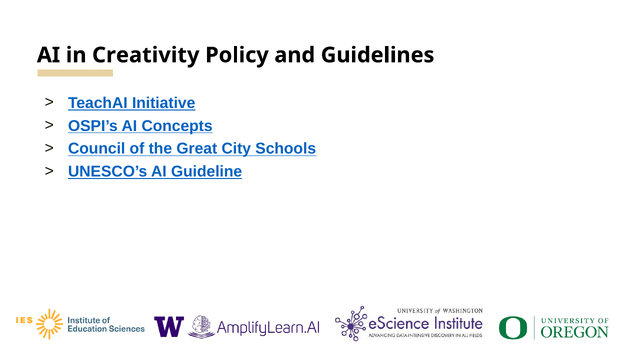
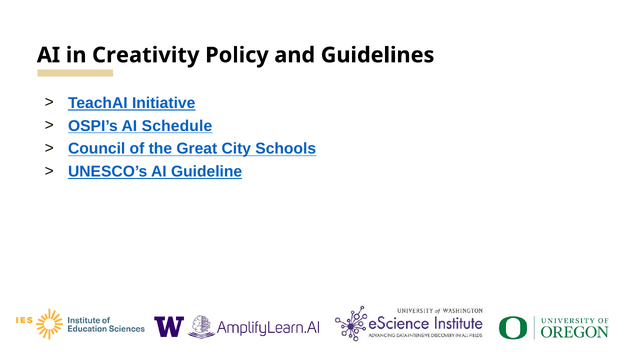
Concepts: Concepts -> Schedule (177, 126)
